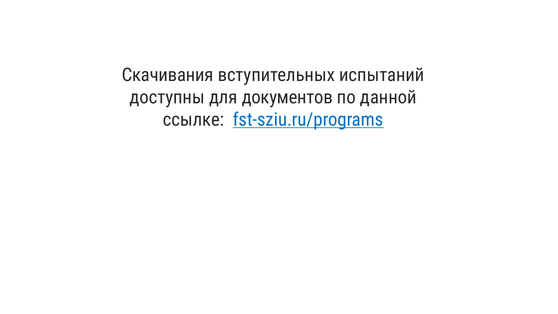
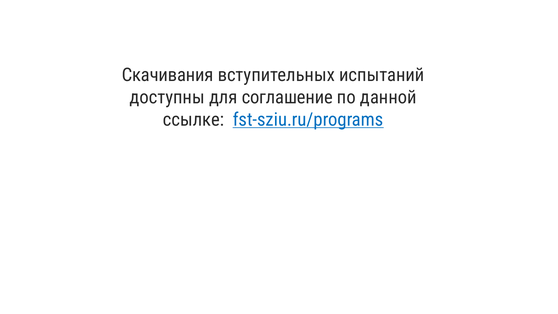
документов: документов -> соглашение (287, 97)
